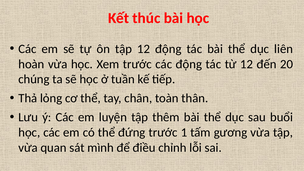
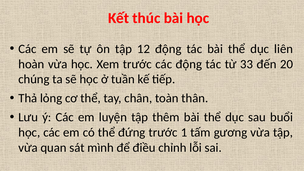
từ 12: 12 -> 33 (247, 64)
